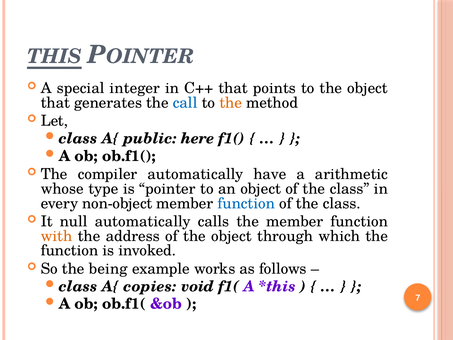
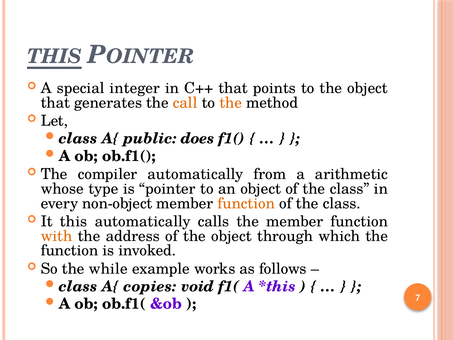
call colour: blue -> orange (185, 103)
here: here -> does (198, 138)
have: have -> from (270, 174)
function colour: blue -> orange (246, 203)
It null: null -> this (74, 221)
being: being -> while (108, 269)
